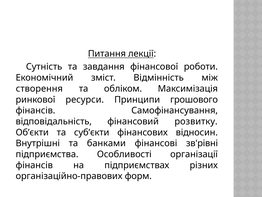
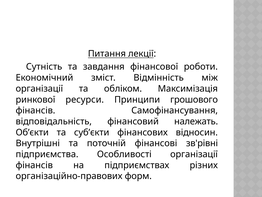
створення: створення -> організації (39, 88)
розвитку: розвитку -> належать (196, 121)
банками: банками -> поточній (106, 143)
